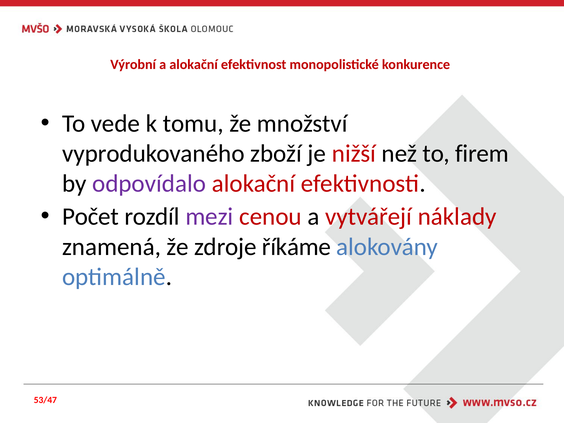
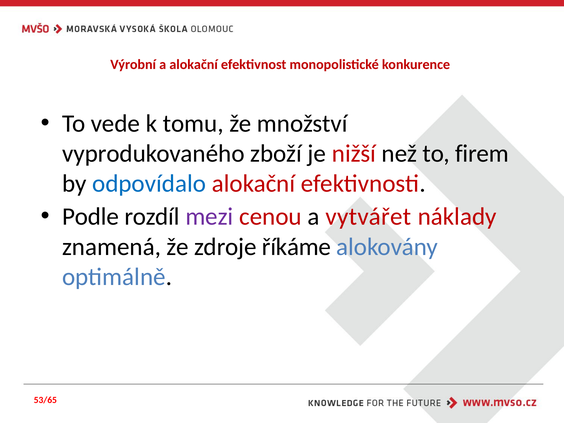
odpovídalo colour: purple -> blue (149, 184)
Počet: Počet -> Podle (90, 217)
vytvářejí: vytvářejí -> vytvářet (368, 217)
53/47: 53/47 -> 53/65 (45, 400)
